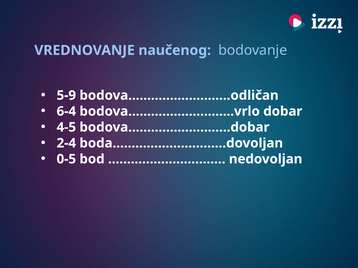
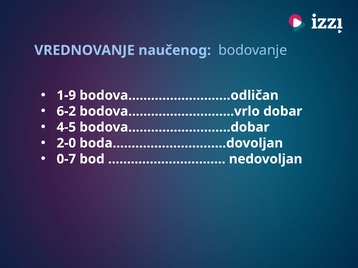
5-9: 5-9 -> 1-9 (66, 96)
6-4: 6-4 -> 6-2 (66, 111)
2-4: 2-4 -> 2-0 (66, 143)
0-5: 0-5 -> 0-7 (66, 159)
